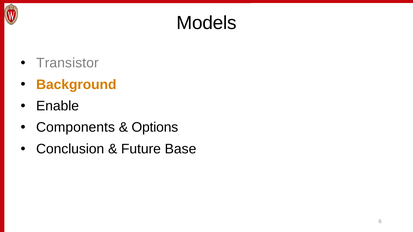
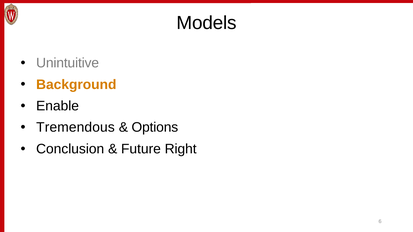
Transistor: Transistor -> Unintuitive (68, 63)
Components: Components -> Tremendous (75, 128)
Base: Base -> Right (181, 149)
